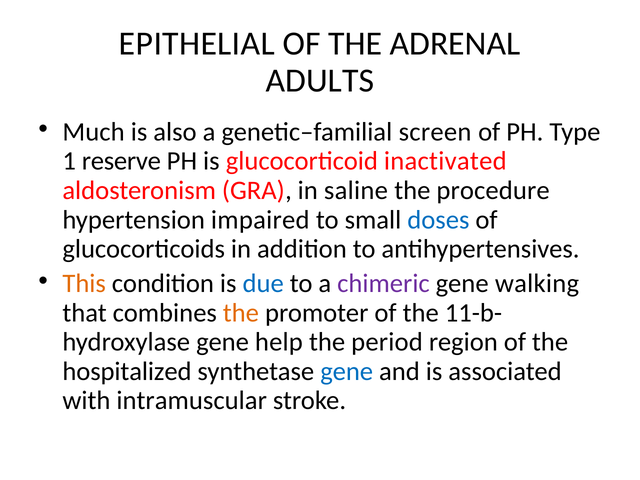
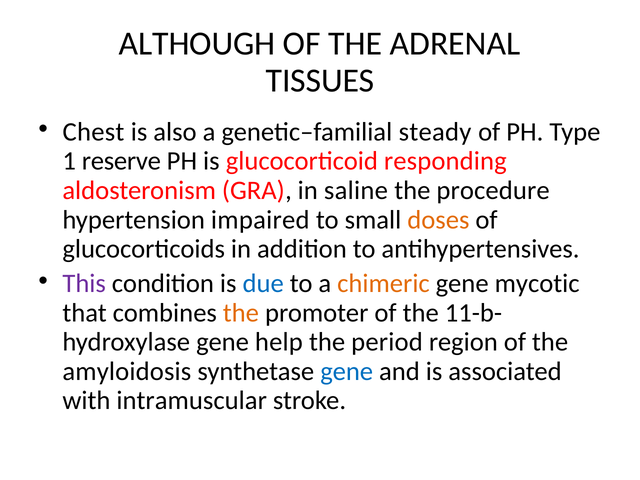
EPITHELIAL: EPITHELIAL -> ALTHOUGH (197, 43)
ADULTS: ADULTS -> TISSUES (320, 81)
Much: Much -> Chest (93, 132)
screen: screen -> steady (435, 132)
inactivated: inactivated -> responding (445, 161)
doses colour: blue -> orange (438, 220)
This colour: orange -> purple (84, 283)
chimeric colour: purple -> orange (383, 283)
walking: walking -> mycotic (537, 283)
hospitalized: hospitalized -> amyloidosis (127, 371)
